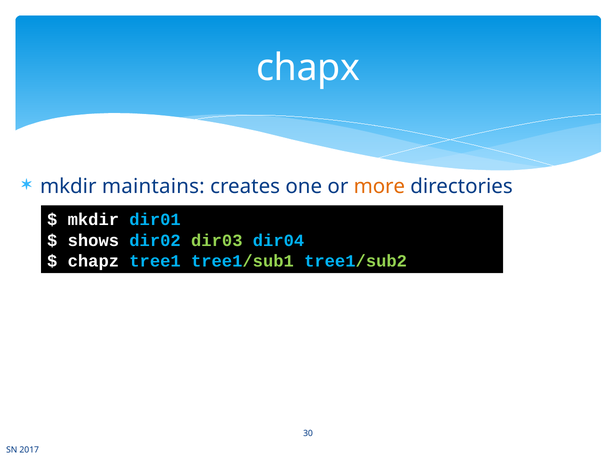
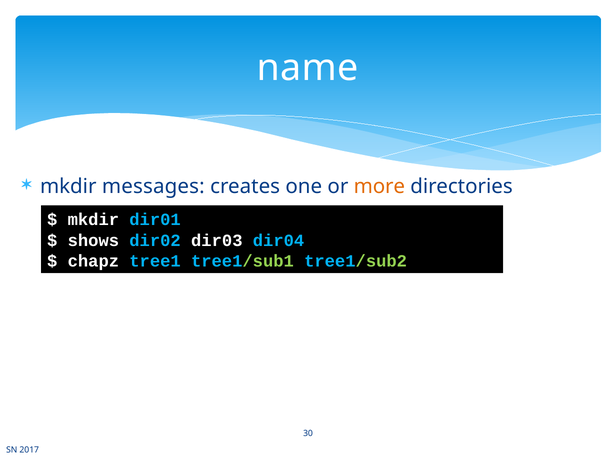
chapx: chapx -> name (308, 68)
maintains: maintains -> messages (153, 186)
dir03 colour: light green -> white (217, 240)
